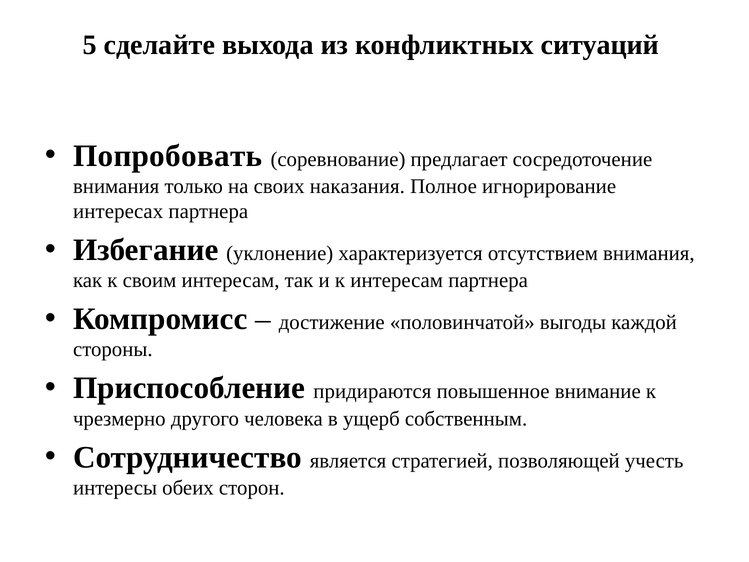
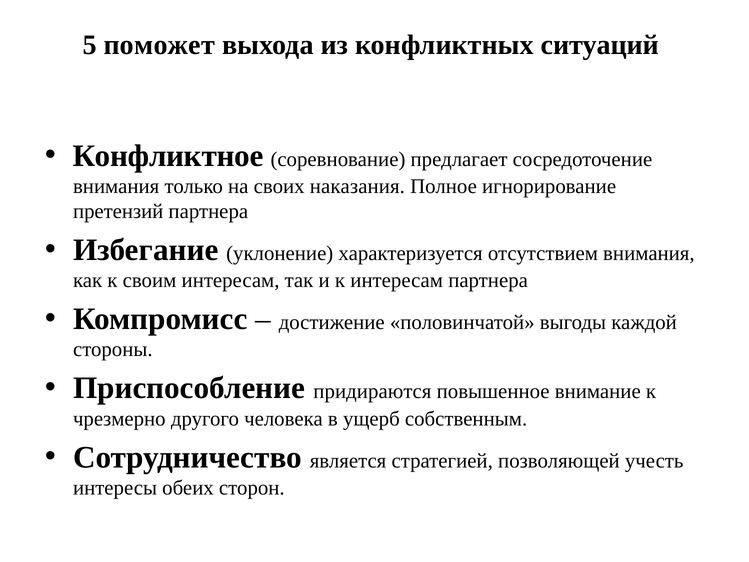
сделайте: сделайте -> поможет (159, 45)
Попробовать: Попробовать -> Конфликтное (168, 156)
интересах: интересах -> претензий (118, 211)
